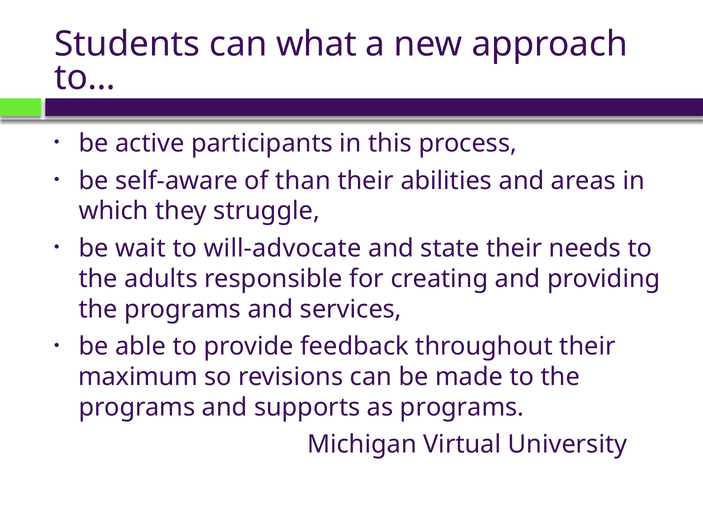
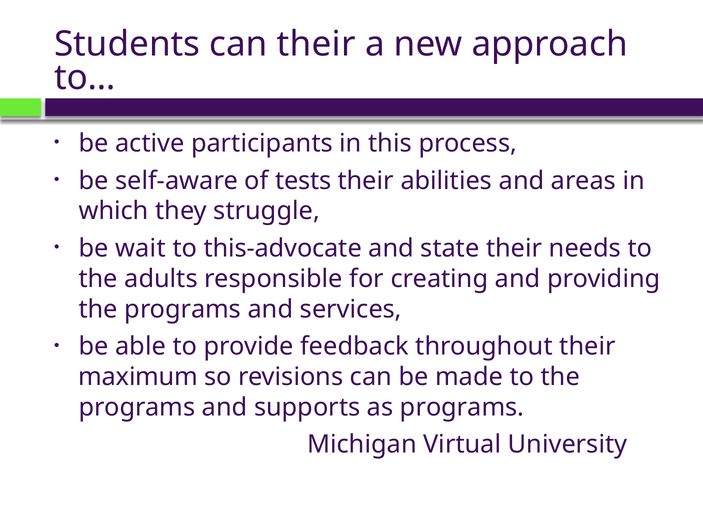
can what: what -> their (316, 44)
than: than -> tests (303, 181)
will-advocate: will-advocate -> this-advocate (283, 248)
